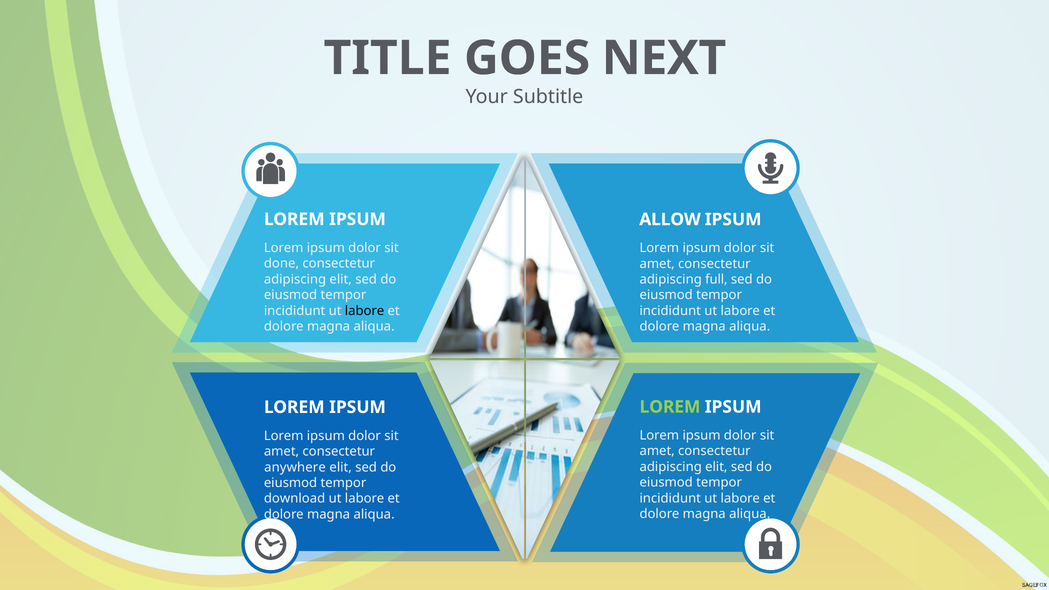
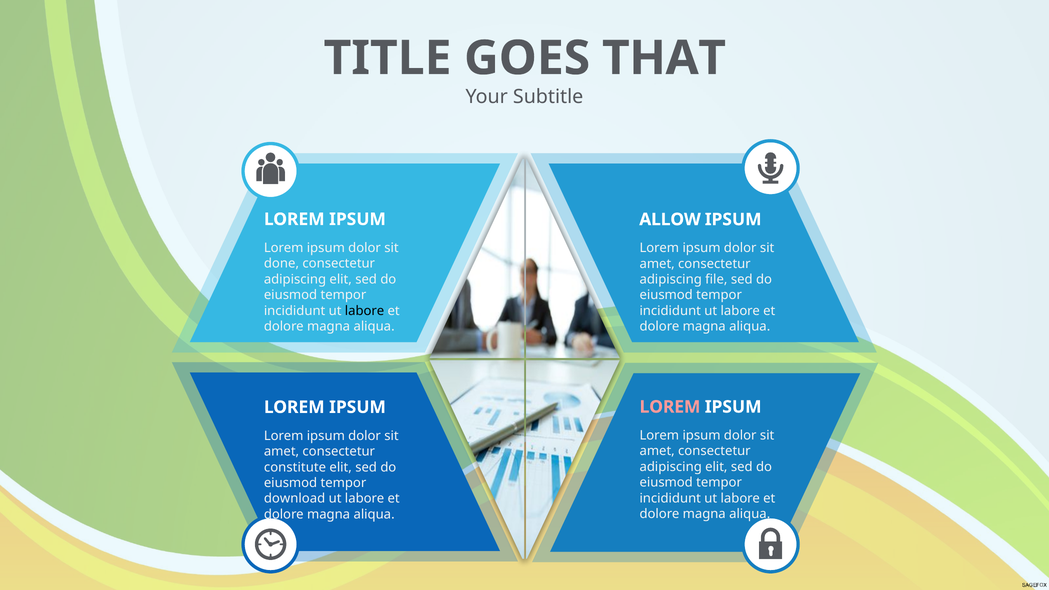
NEXT: NEXT -> THAT (664, 58)
full: full -> file (716, 279)
LOREM colour: light green -> pink (670, 407)
anywhere: anywhere -> constitute (295, 467)
